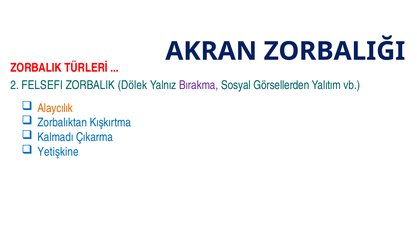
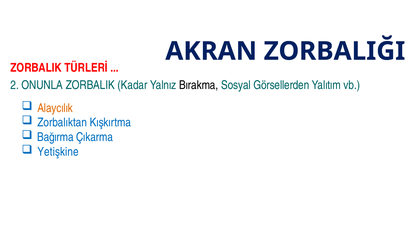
FELSEFI: FELSEFI -> ONUNLA (42, 85)
Dölek: Dölek -> Kadar (132, 85)
Bırakma colour: purple -> black (199, 85)
Kalmadı: Kalmadı -> Bağırma (55, 138)
